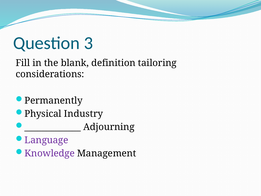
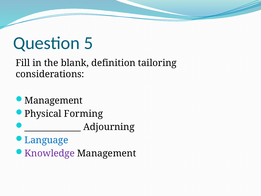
3: 3 -> 5 (89, 43)
Permanently: Permanently -> Management (54, 101)
Industry: Industry -> Forming (83, 114)
Language colour: purple -> blue (46, 140)
